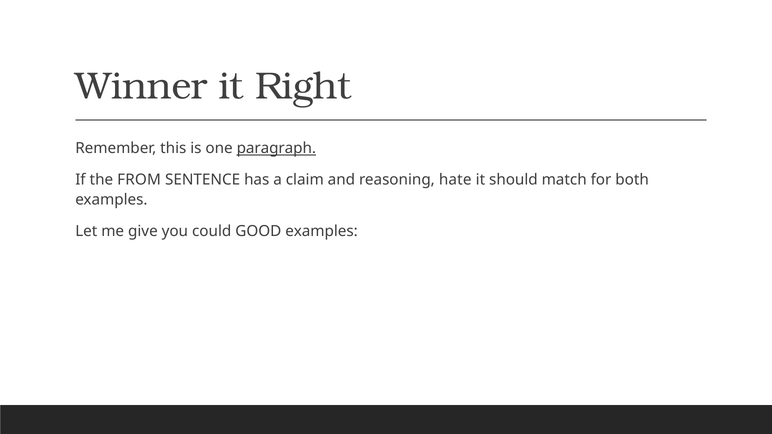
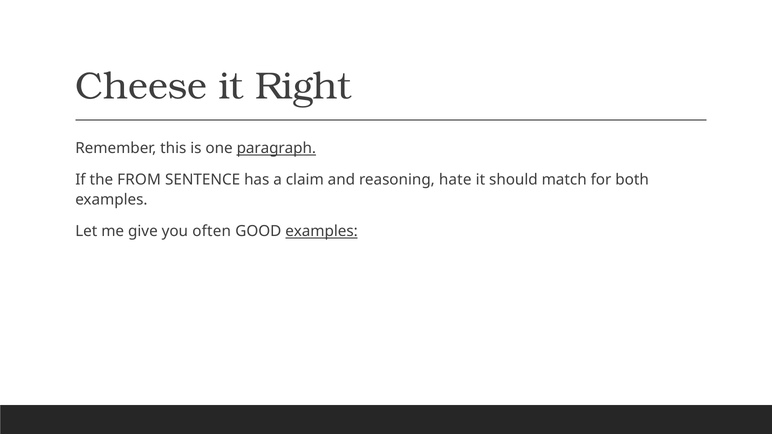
Winner: Winner -> Cheese (141, 86)
could: could -> often (212, 231)
examples underline: none -> present (321, 231)
